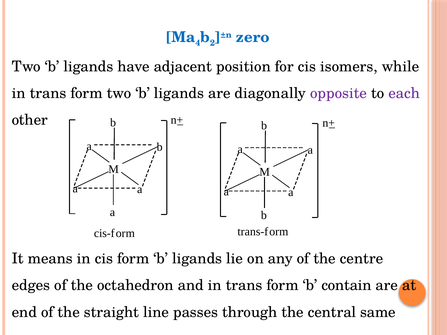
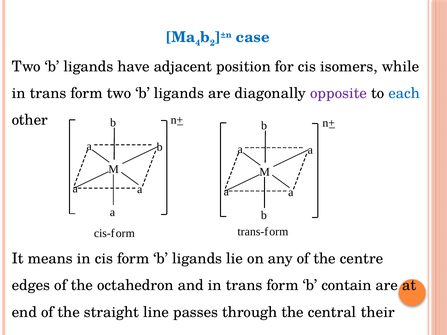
zero: zero -> case (253, 37)
each colour: purple -> blue (404, 93)
same: same -> their (378, 312)
